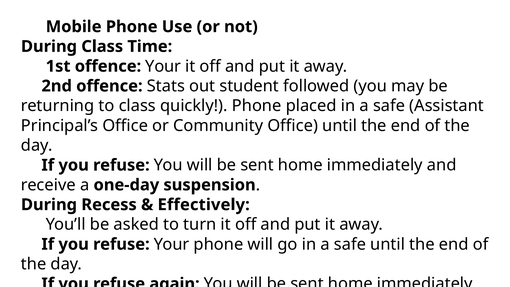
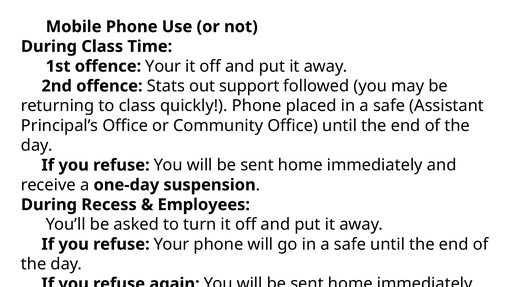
student: student -> support (249, 86)
Effectively: Effectively -> Employees (204, 205)
